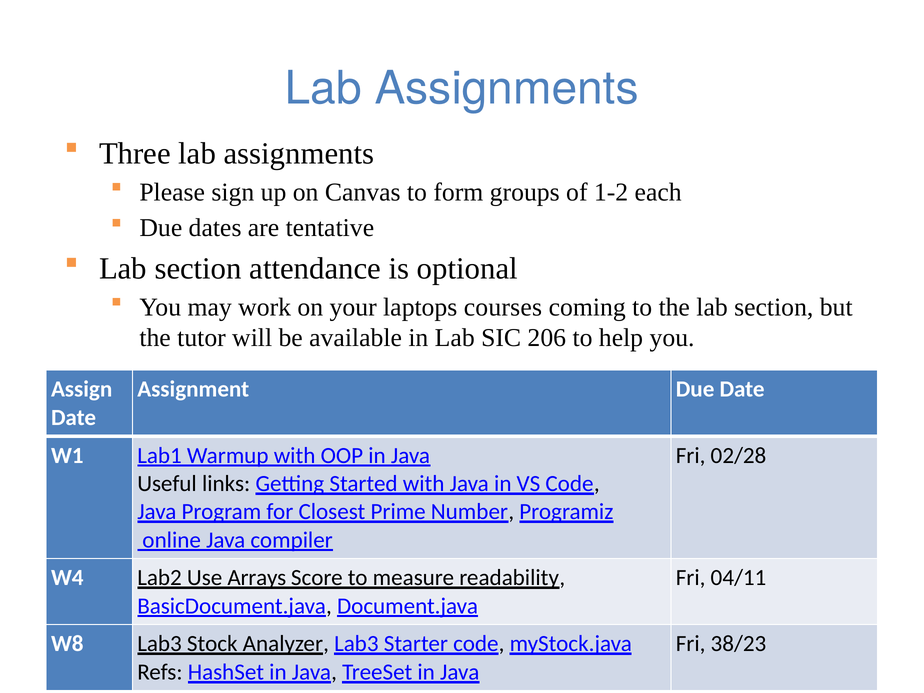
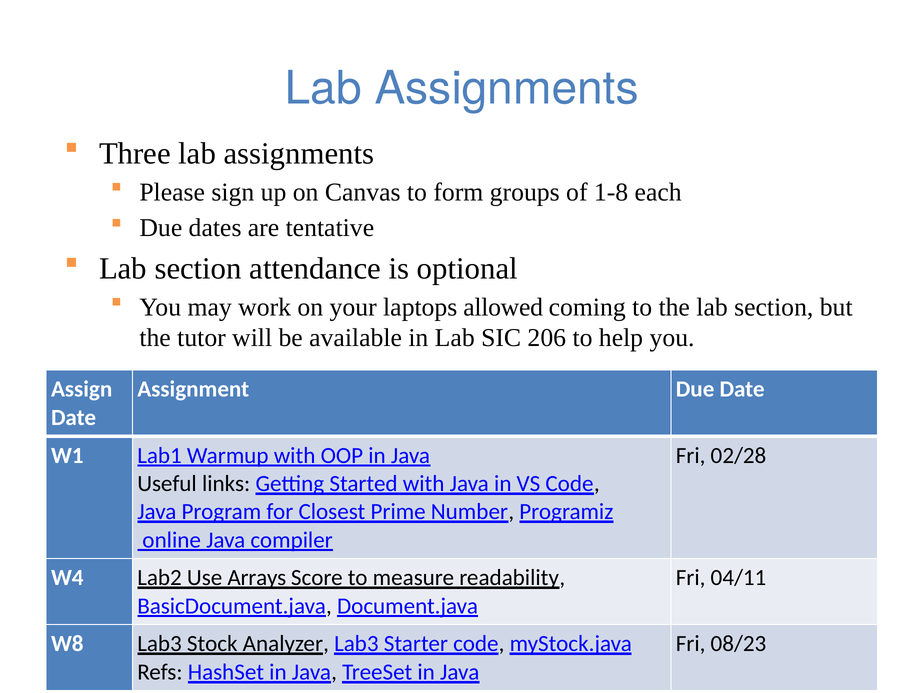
1-2: 1-2 -> 1-8 (611, 192)
courses: courses -> allowed (503, 307)
38/23: 38/23 -> 08/23 (738, 644)
